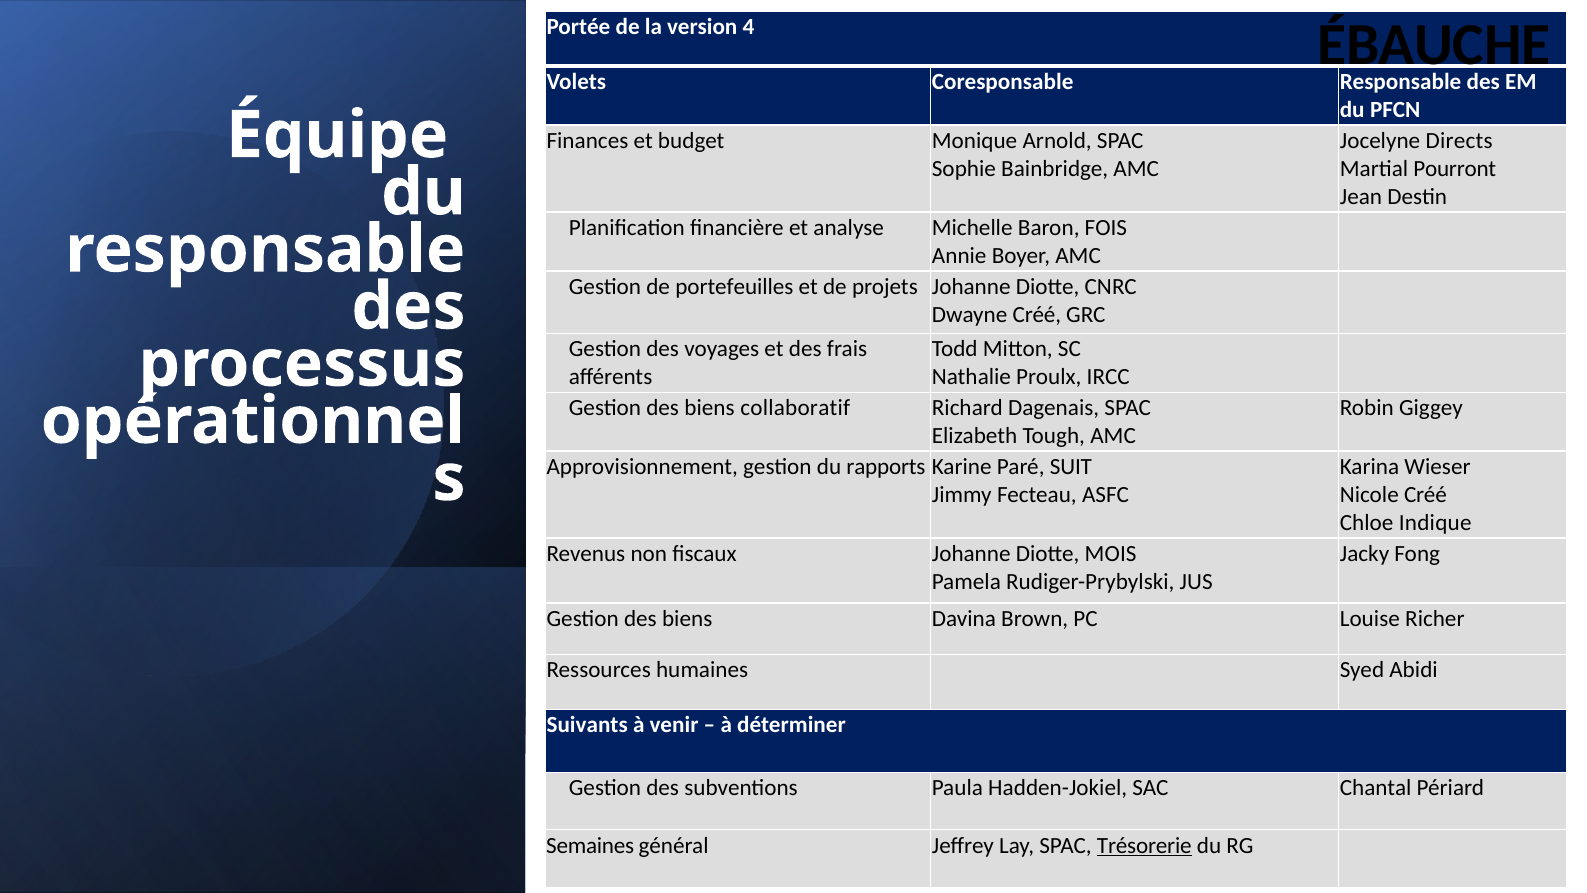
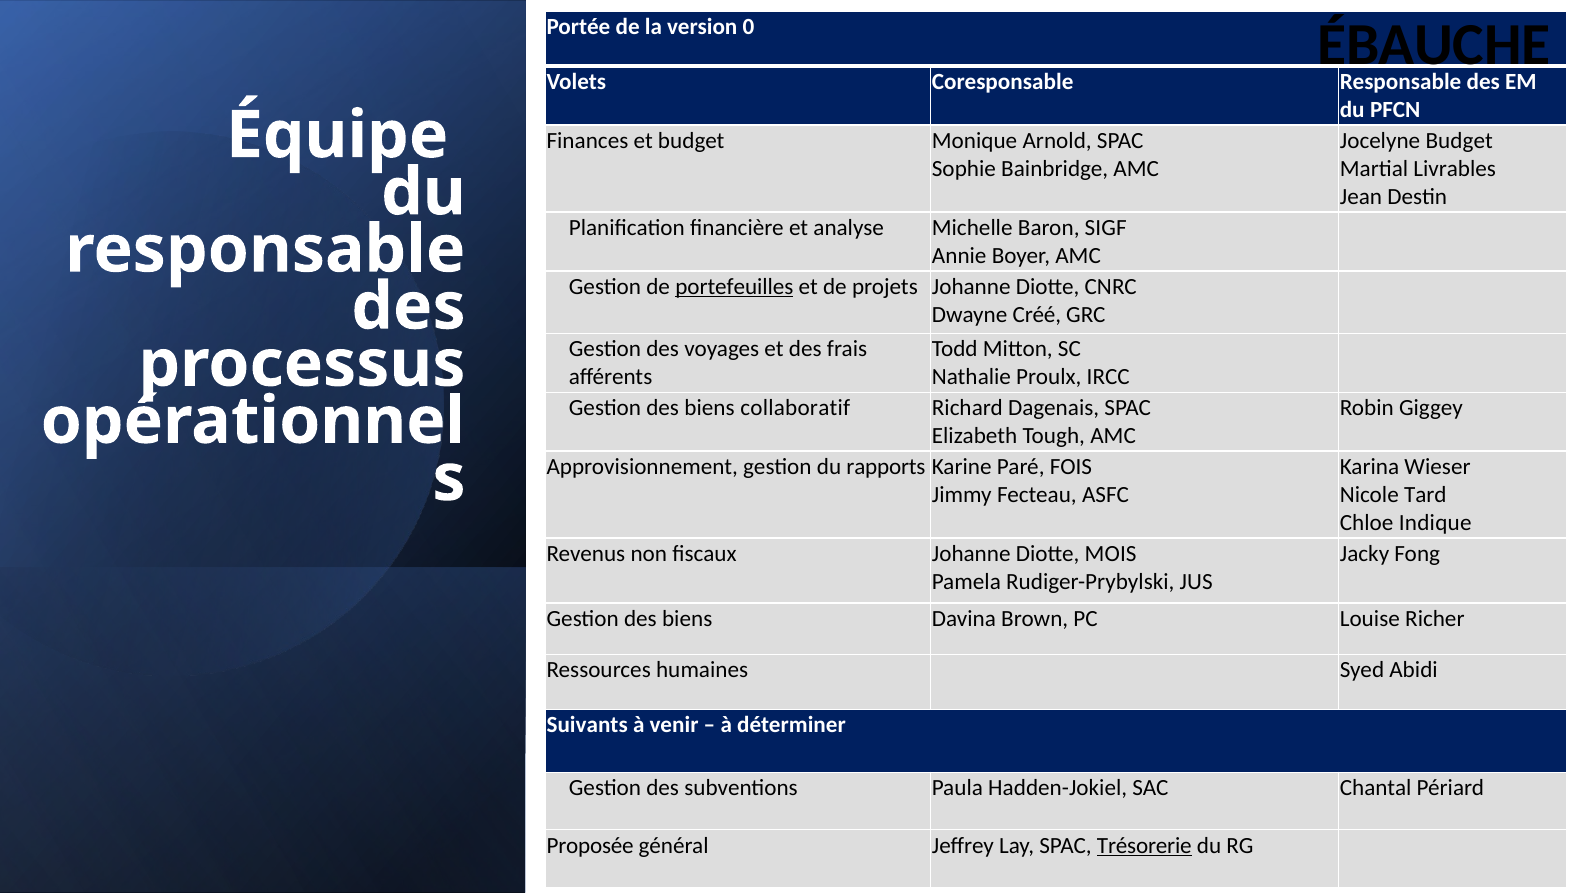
4: 4 -> 0 (749, 27)
Jocelyne Directs: Directs -> Budget (1459, 141)
Pourront: Pourront -> Livrables (1455, 169)
FOIS: FOIS -> SIGF (1106, 228)
portefeuilles underline: none -> present (734, 286)
SUIT: SUIT -> FOIS (1071, 467)
Nicole Créé: Créé -> Tard (1425, 495)
Semaines: Semaines -> Proposée (590, 845)
